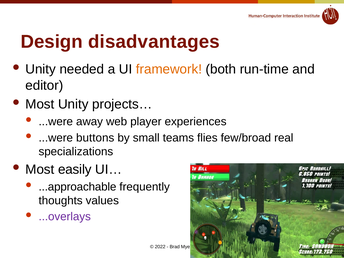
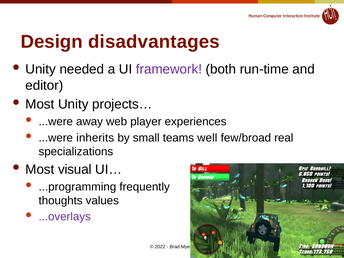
framework colour: orange -> purple (169, 69)
buttons: buttons -> inherits (95, 138)
flies: flies -> well (207, 138)
easily: easily -> visual (75, 169)
...approachable: ...approachable -> ...programming (77, 187)
